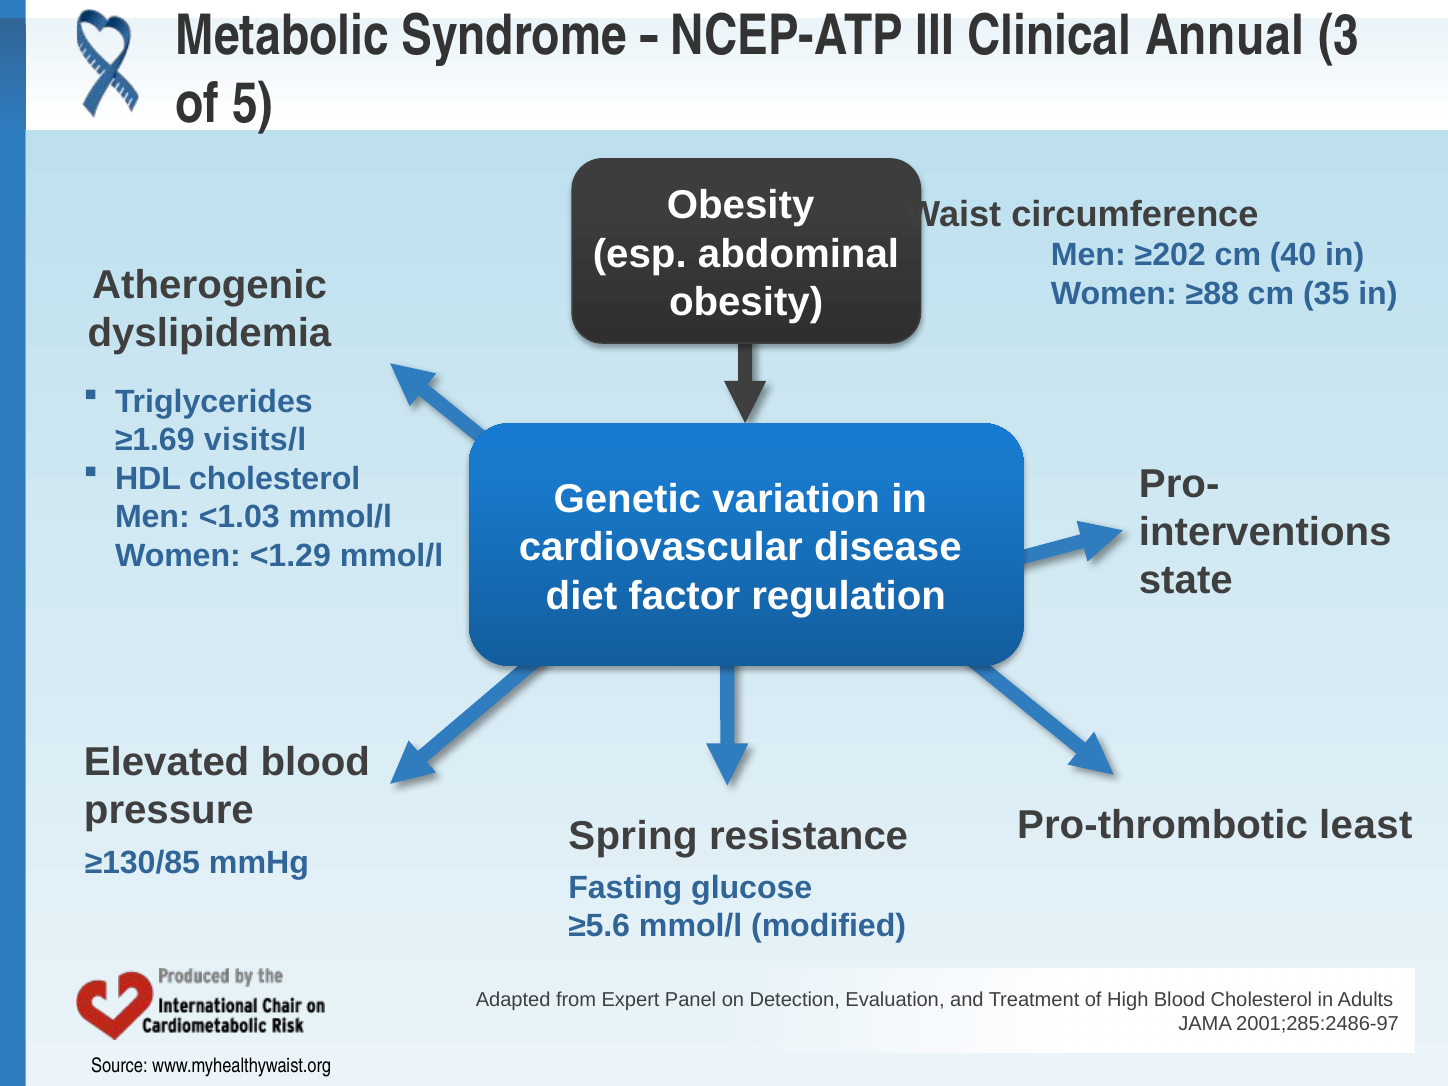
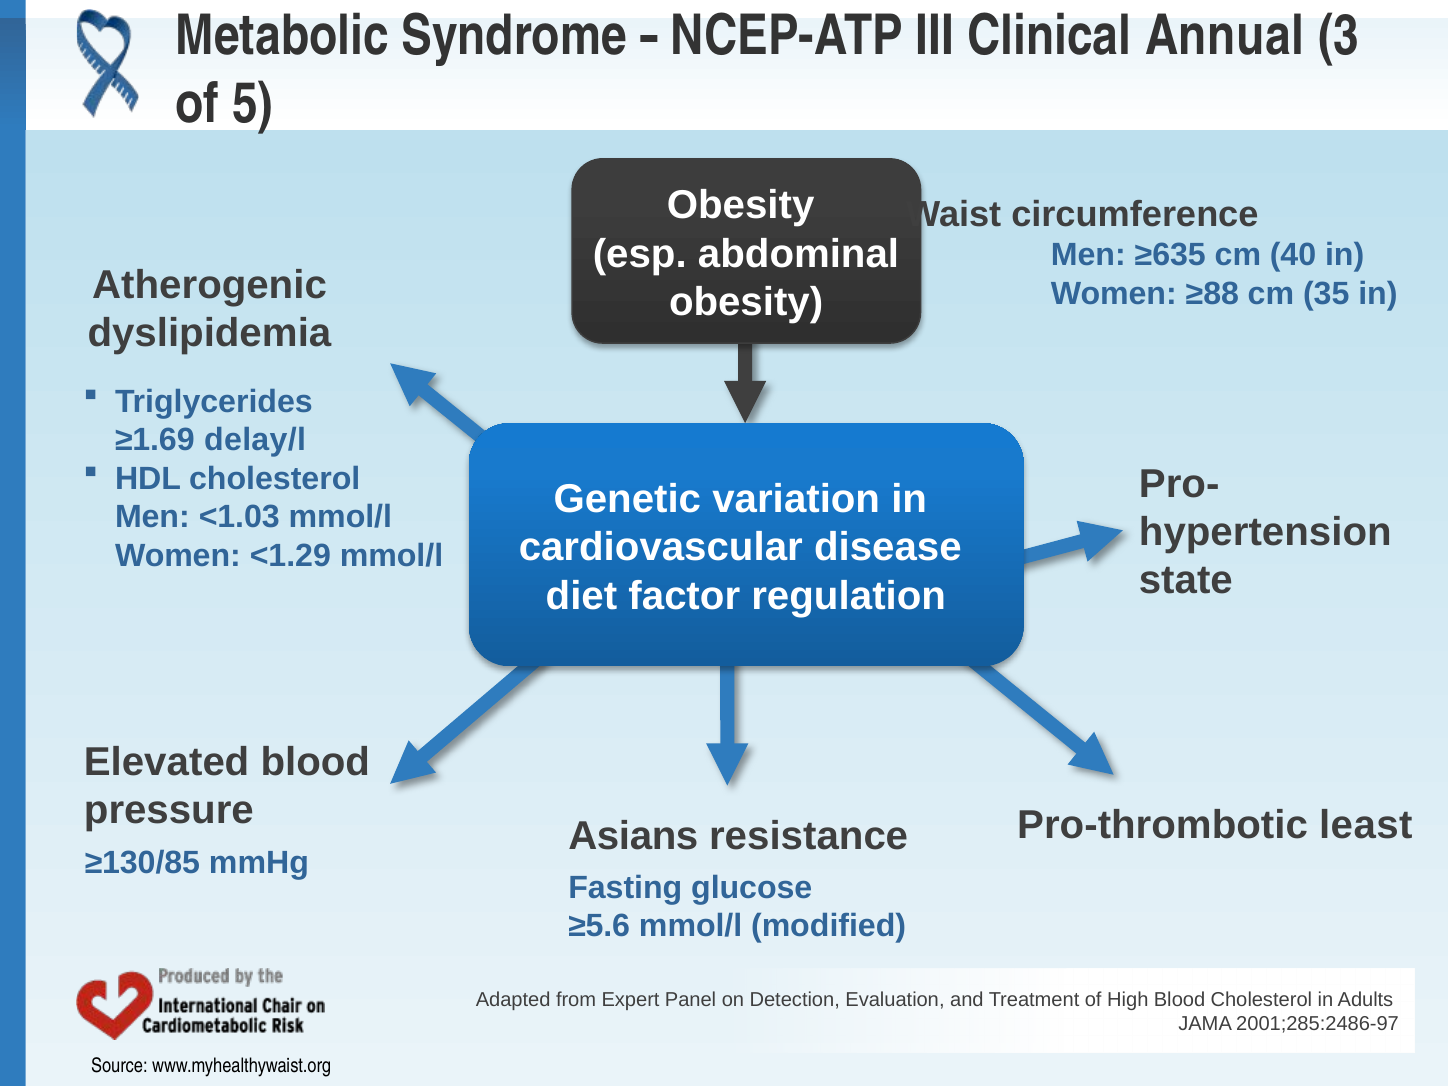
≥202: ≥202 -> ≥635 (1170, 255)
visits/l: visits/l -> delay/l (255, 440)
interventions: interventions -> hypertension (1265, 532)
Spring: Spring -> Asians (633, 837)
